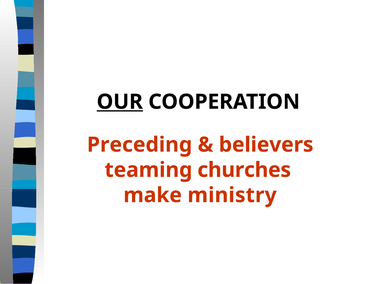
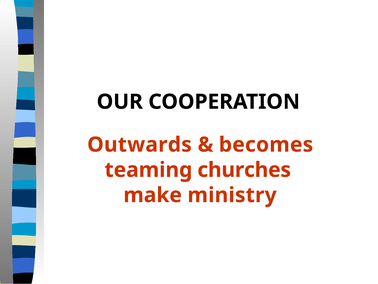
OUR underline: present -> none (120, 102)
Preceding: Preceding -> Outwards (139, 144)
believers: believers -> becomes (266, 144)
